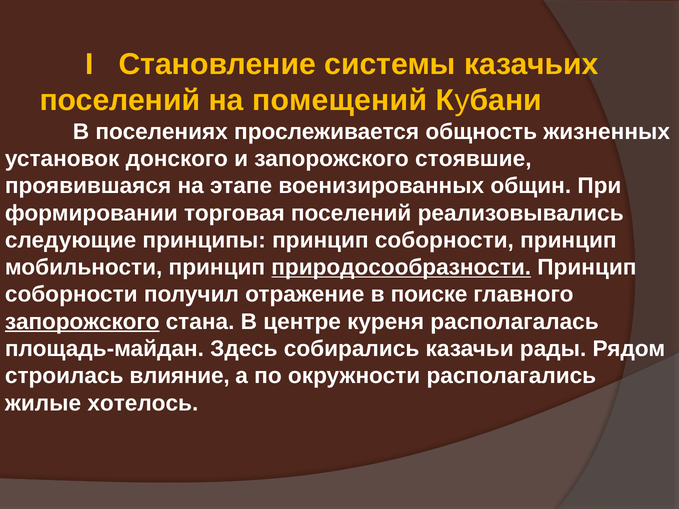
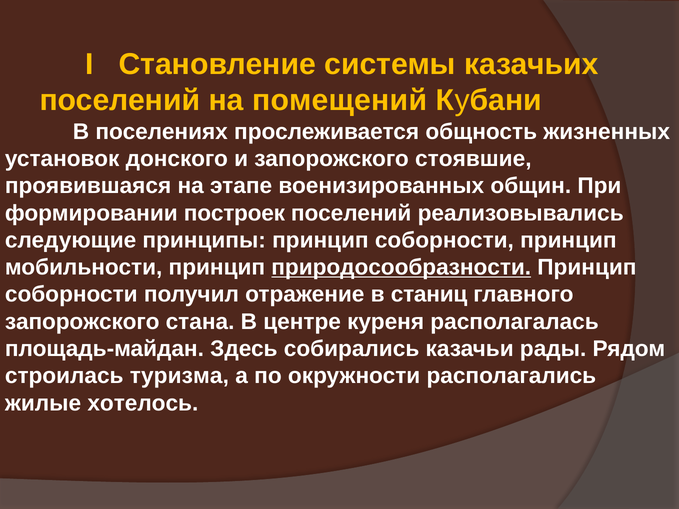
торговая: торговая -> построек (234, 213)
поиске: поиске -> станиц (429, 295)
запорожского underline: present -> none (82, 322)
влияние: влияние -> туризма (179, 376)
